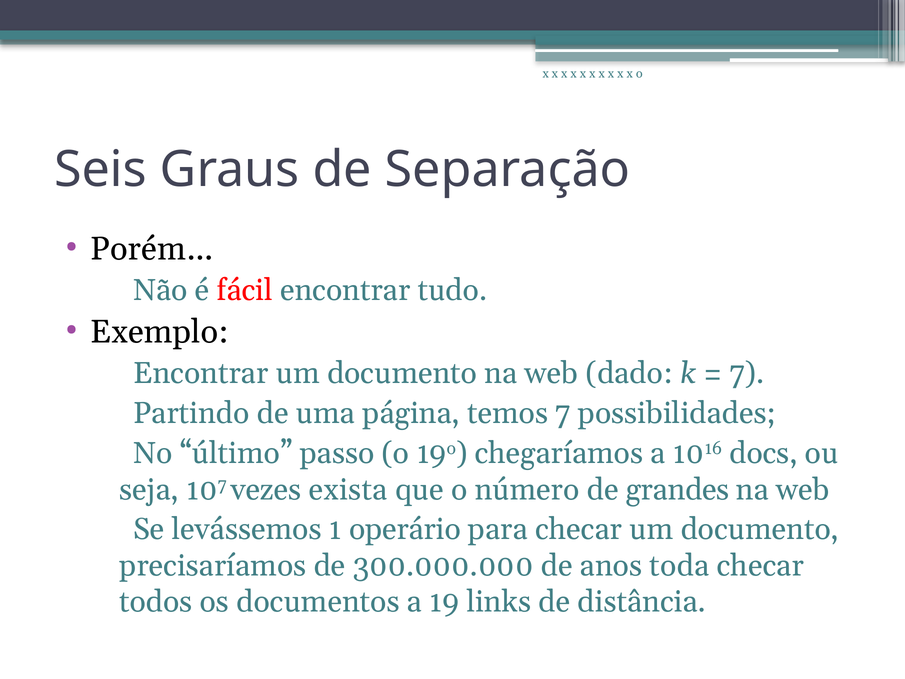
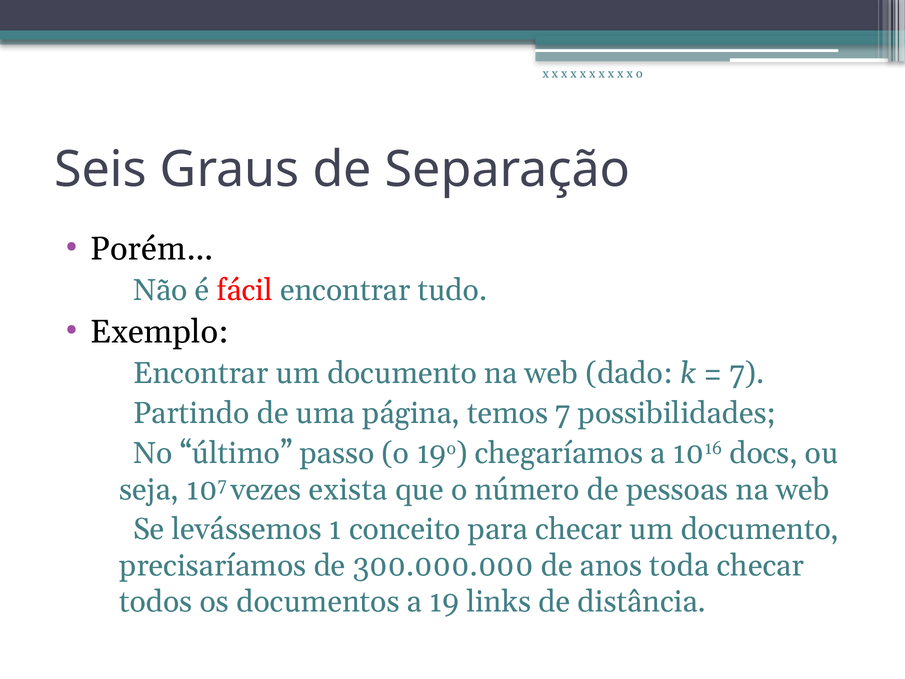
grandes: grandes -> pessoas (677, 489)
operário: operário -> conceito (405, 529)
